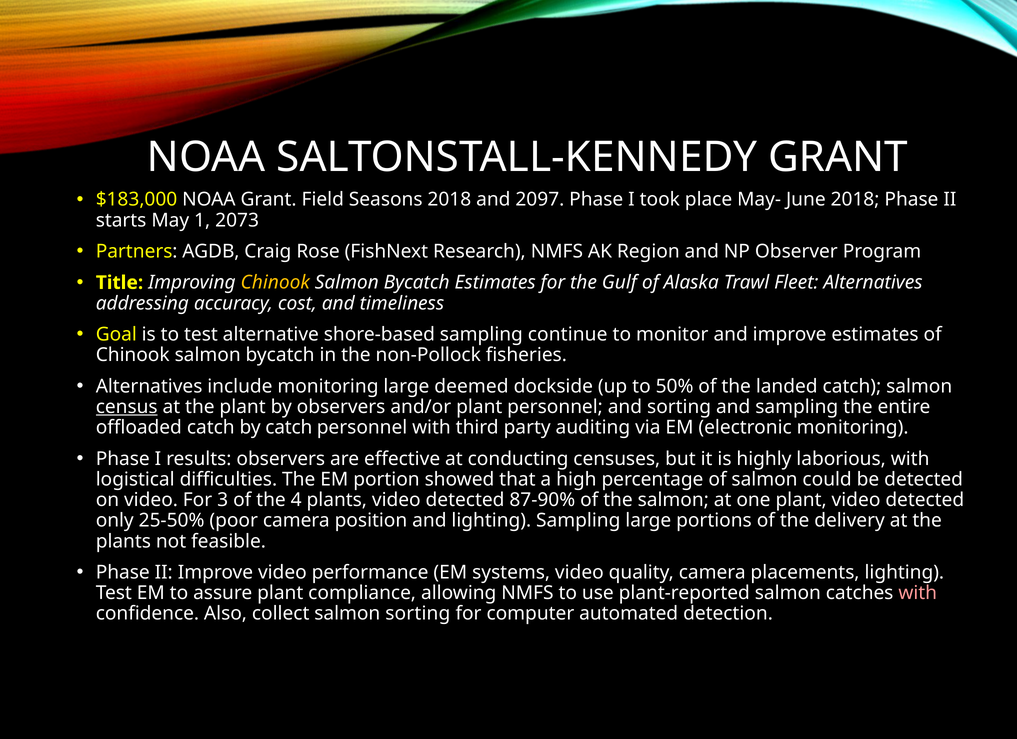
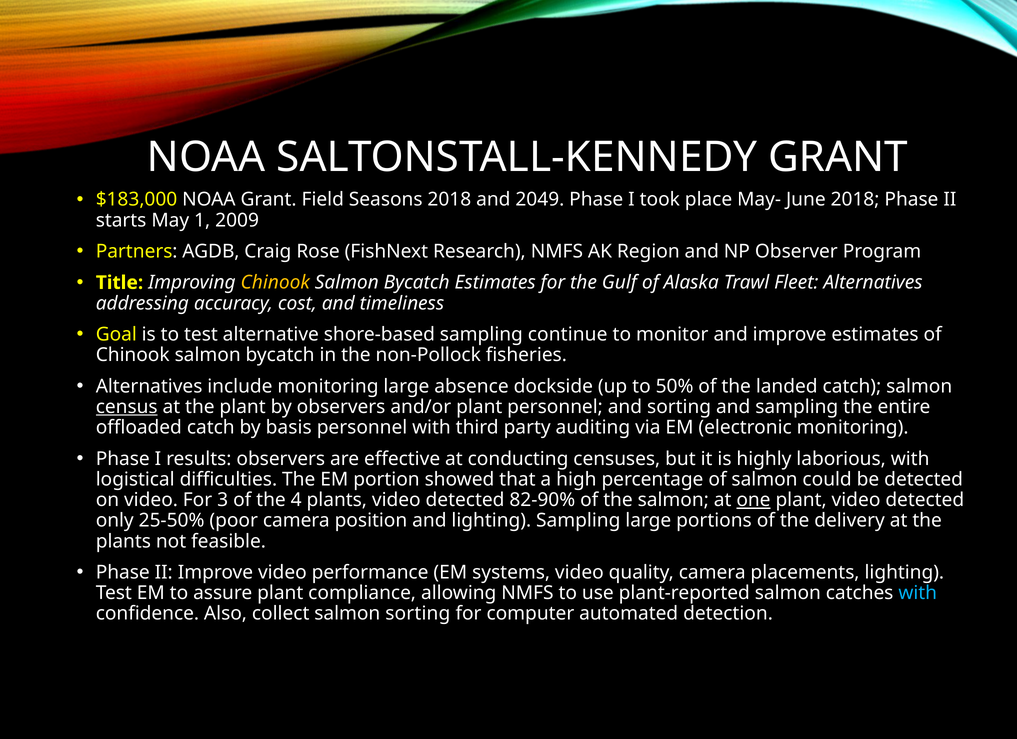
2097: 2097 -> 2049 (540, 200)
2073: 2073 -> 2009 (237, 220)
deemed: deemed -> absence (471, 387)
by catch: catch -> basis (289, 428)
87-90%: 87-90% -> 82-90% (542, 500)
one underline: none -> present (753, 500)
with colour: pink -> light blue (918, 594)
